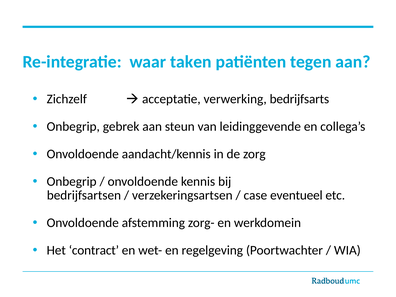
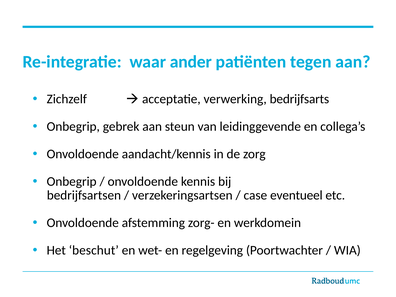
taken: taken -> ander (191, 62)
contract: contract -> beschut (94, 250)
